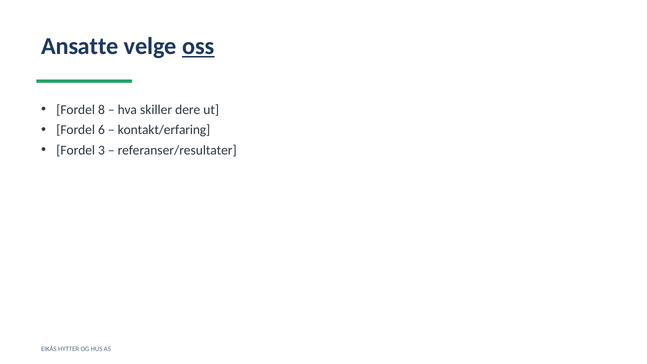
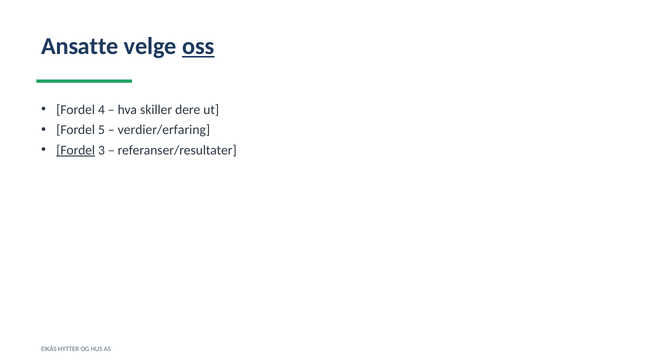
8: 8 -> 4 (101, 110)
6: 6 -> 5 (101, 130)
kontakt/erfaring: kontakt/erfaring -> verdier/erfaring (164, 130)
Fordel underline: none -> present (76, 150)
